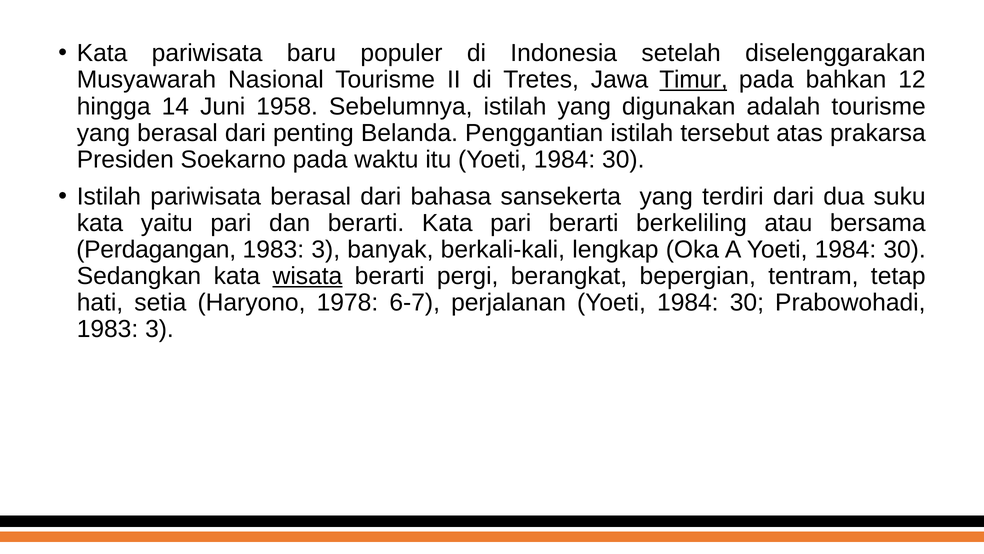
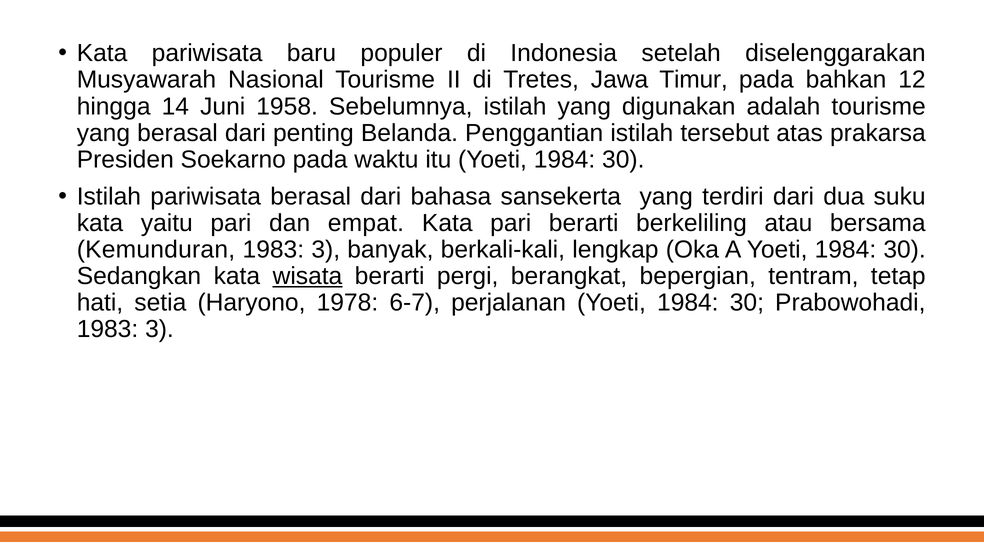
Timur underline: present -> none (694, 80)
dan berarti: berarti -> empat (366, 223)
Perdagangan: Perdagangan -> Kemunduran (156, 249)
